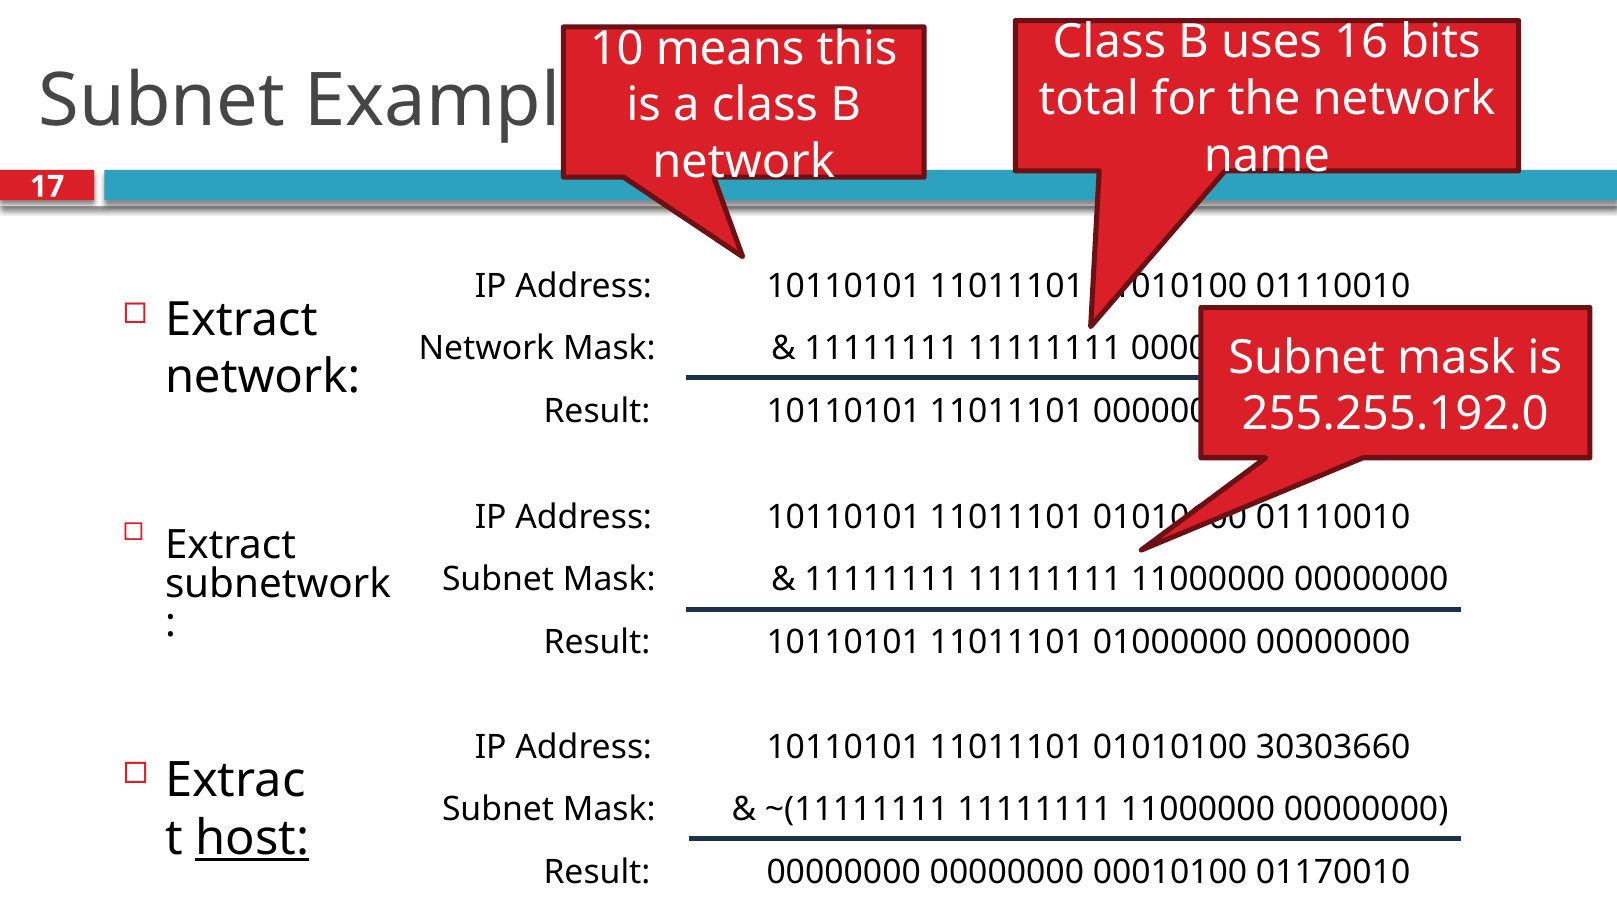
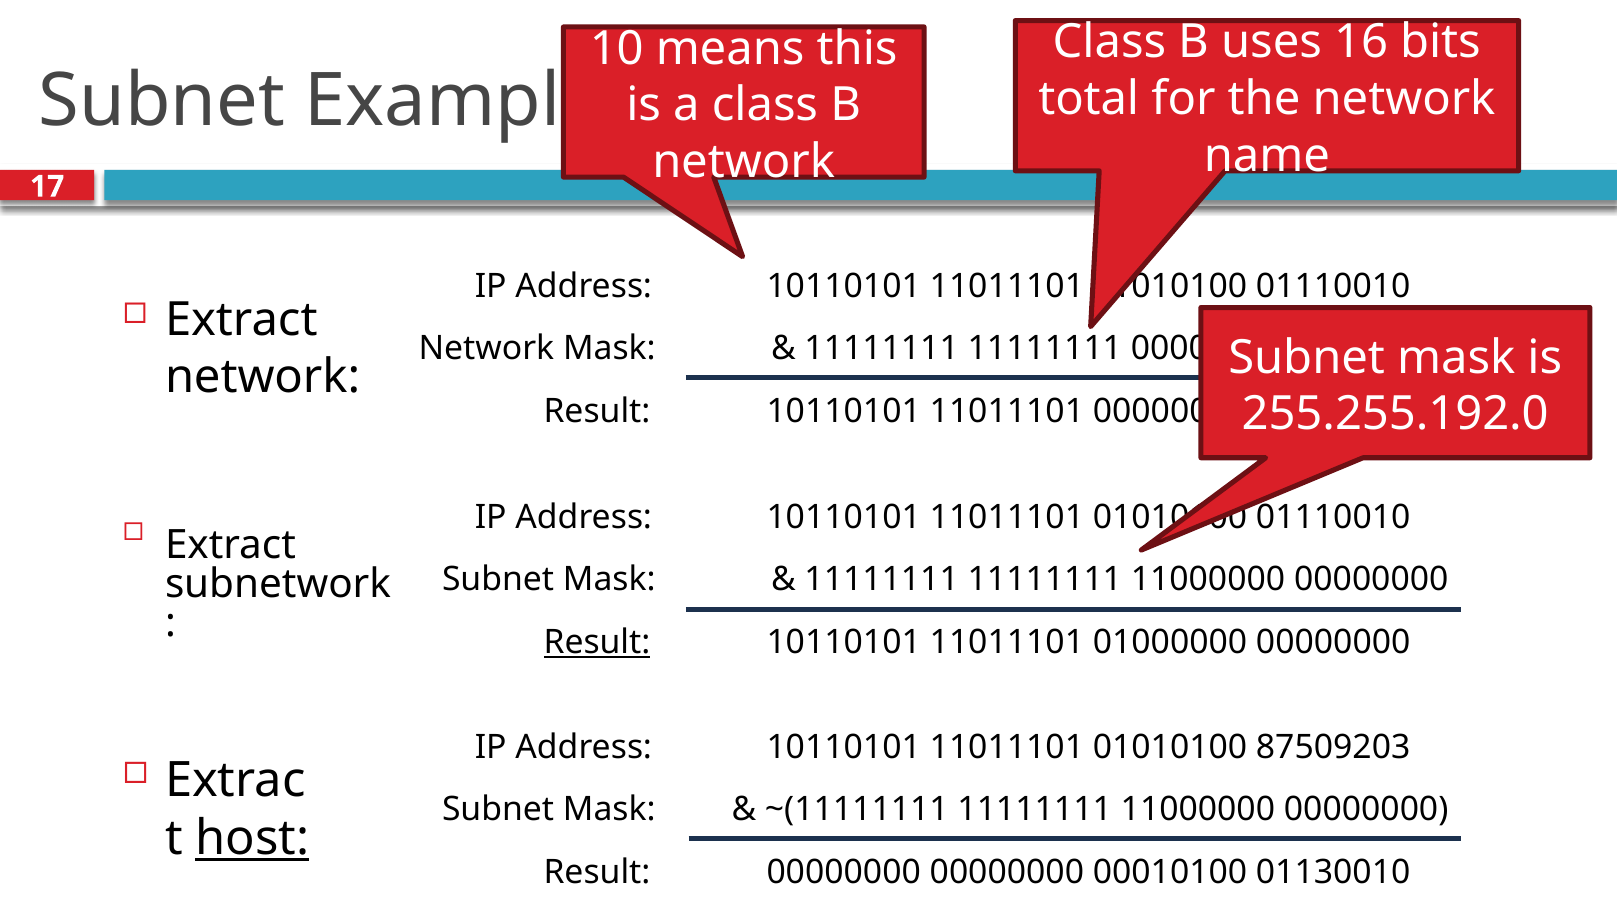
Result underline: none -> present (597, 642)
30303660: 30303660 -> 87509203 (1333, 747)
01170010: 01170010 -> 01130010 (1333, 872)
